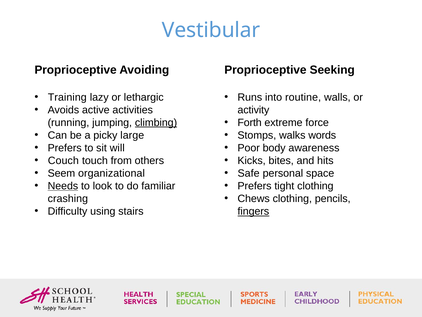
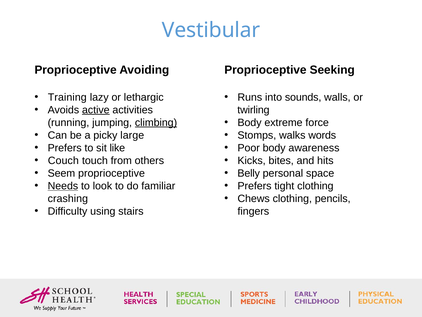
routine: routine -> sounds (303, 97)
active underline: none -> present (96, 110)
activity: activity -> twirling (253, 110)
Forth: Forth -> Body (250, 122)
will: will -> like (117, 148)
Seem organizational: organizational -> proprioceptive (112, 173)
Safe: Safe -> Belly (249, 173)
fingers underline: present -> none (253, 211)
